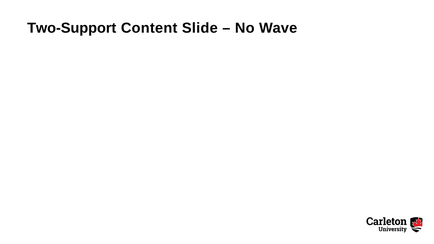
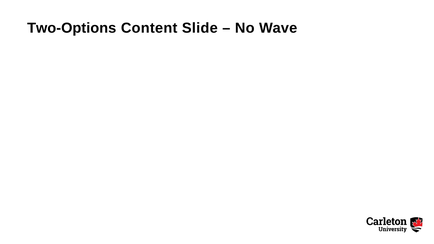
Two-Support: Two-Support -> Two-Options (72, 28)
